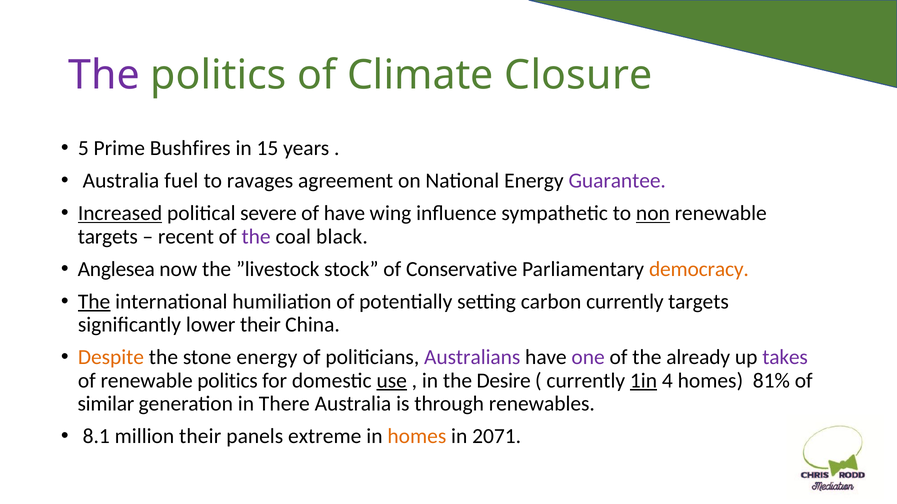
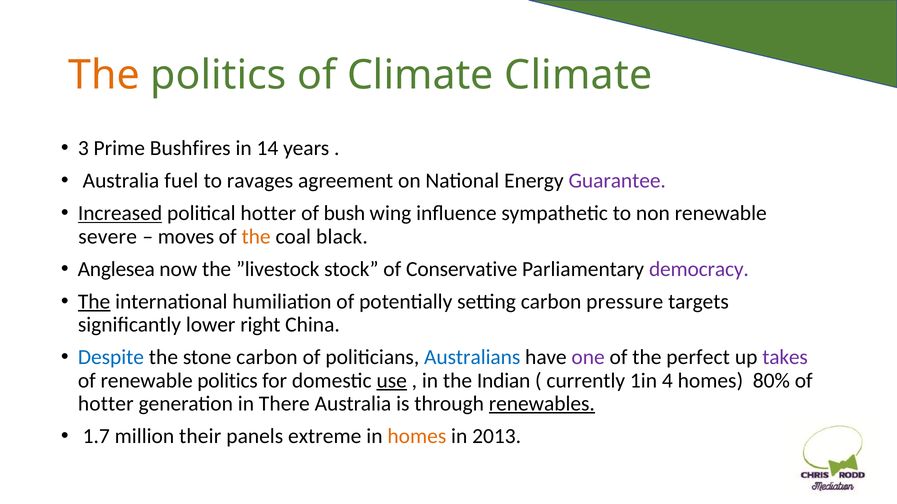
The colour: purple -> orange (104, 75)
Climate Closure: Closure -> Climate (578, 75)
5: 5 -> 3 (83, 148)
15: 15 -> 14 (267, 148)
political severe: severe -> hotter (268, 214)
of have: have -> bush (344, 214)
non underline: present -> none (653, 214)
targets: targets -> severe (108, 237)
recent: recent -> moves (186, 237)
the colour: purple -> orange (256, 237)
democracy colour: orange -> purple (699, 269)
carbon currently: currently -> pressure (625, 302)
lower their: their -> right (260, 325)
Despite colour: orange -> blue (111, 358)
stone energy: energy -> carbon (267, 358)
Australians colour: purple -> blue (472, 358)
already: already -> perfect (698, 358)
Desire: Desire -> Indian (504, 381)
1in underline: present -> none (644, 381)
81%: 81% -> 80% (771, 381)
similar: similar -> hotter (106, 404)
renewables underline: none -> present (542, 404)
8.1: 8.1 -> 1.7 (96, 437)
2071: 2071 -> 2013 (497, 437)
